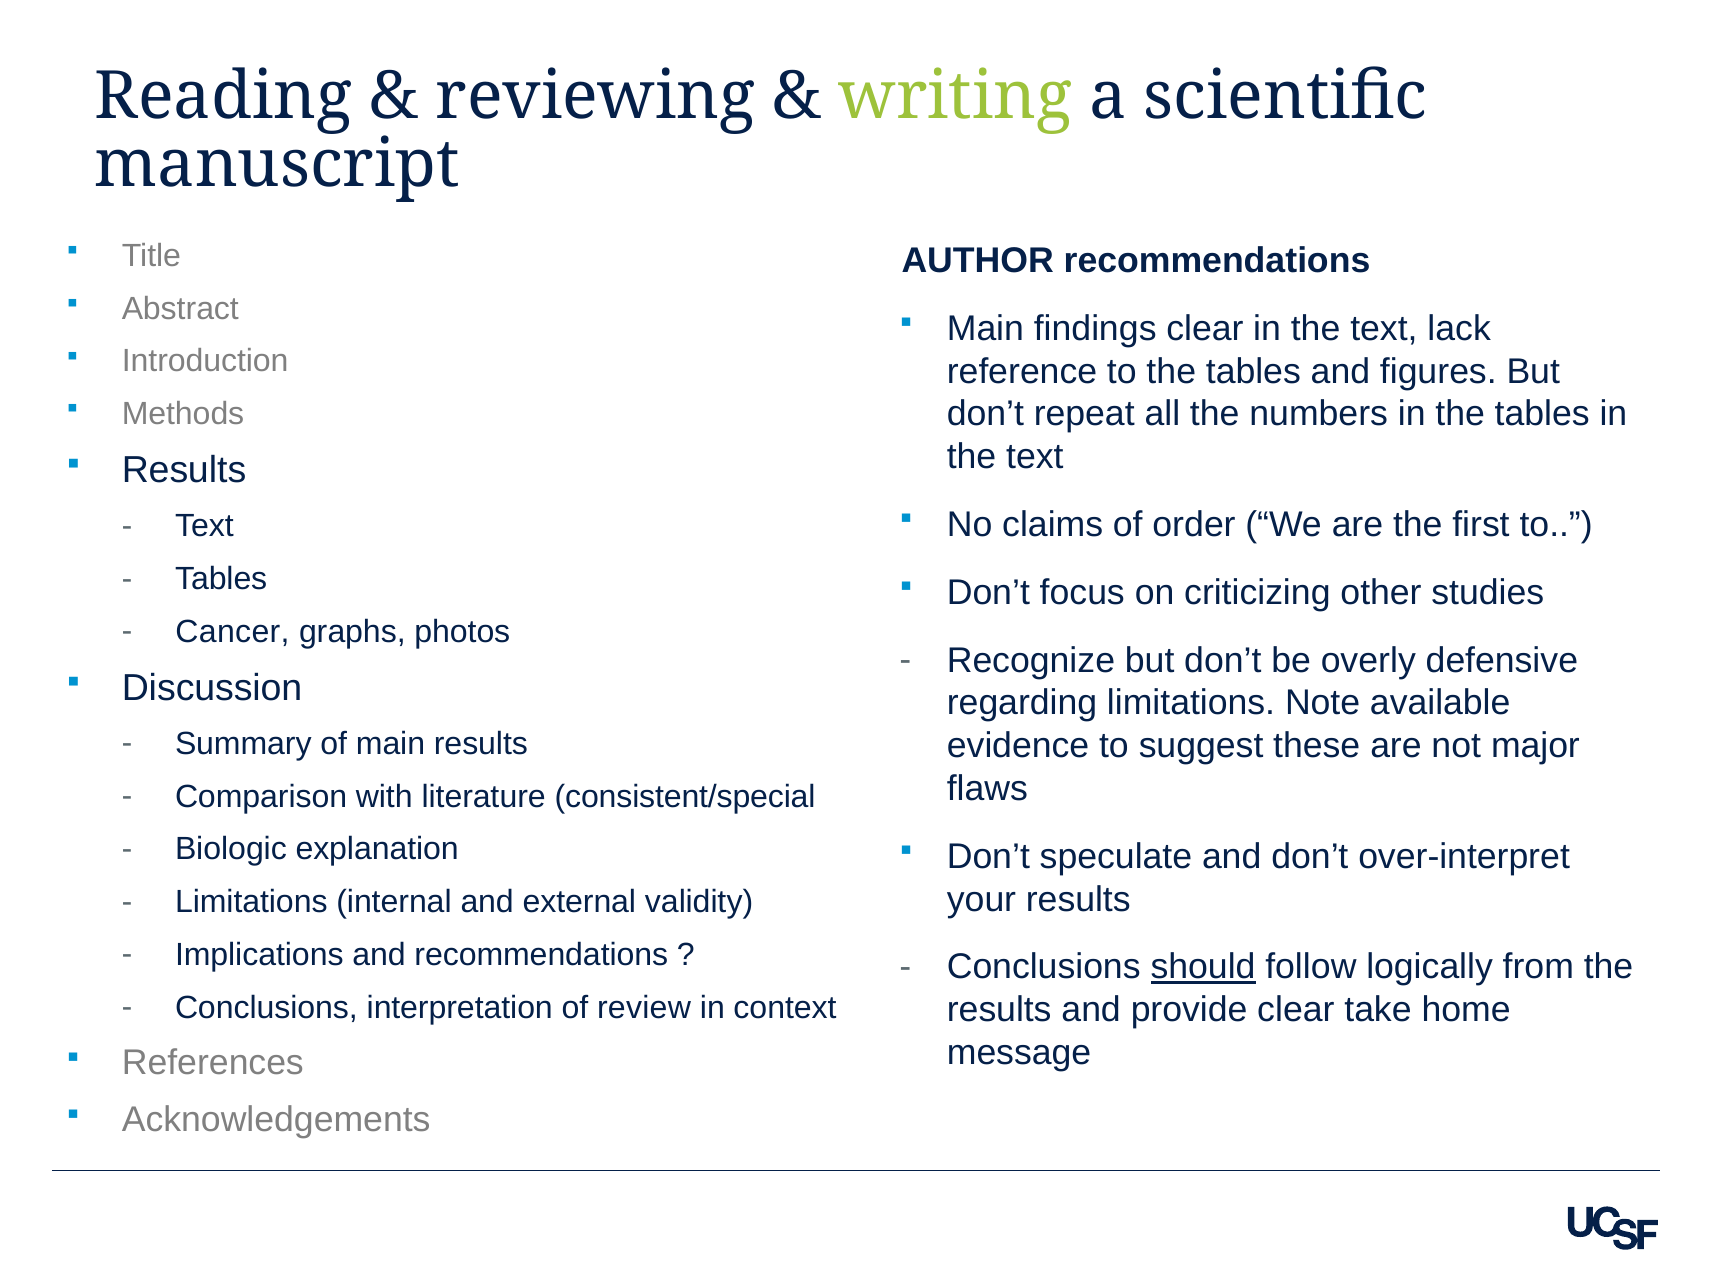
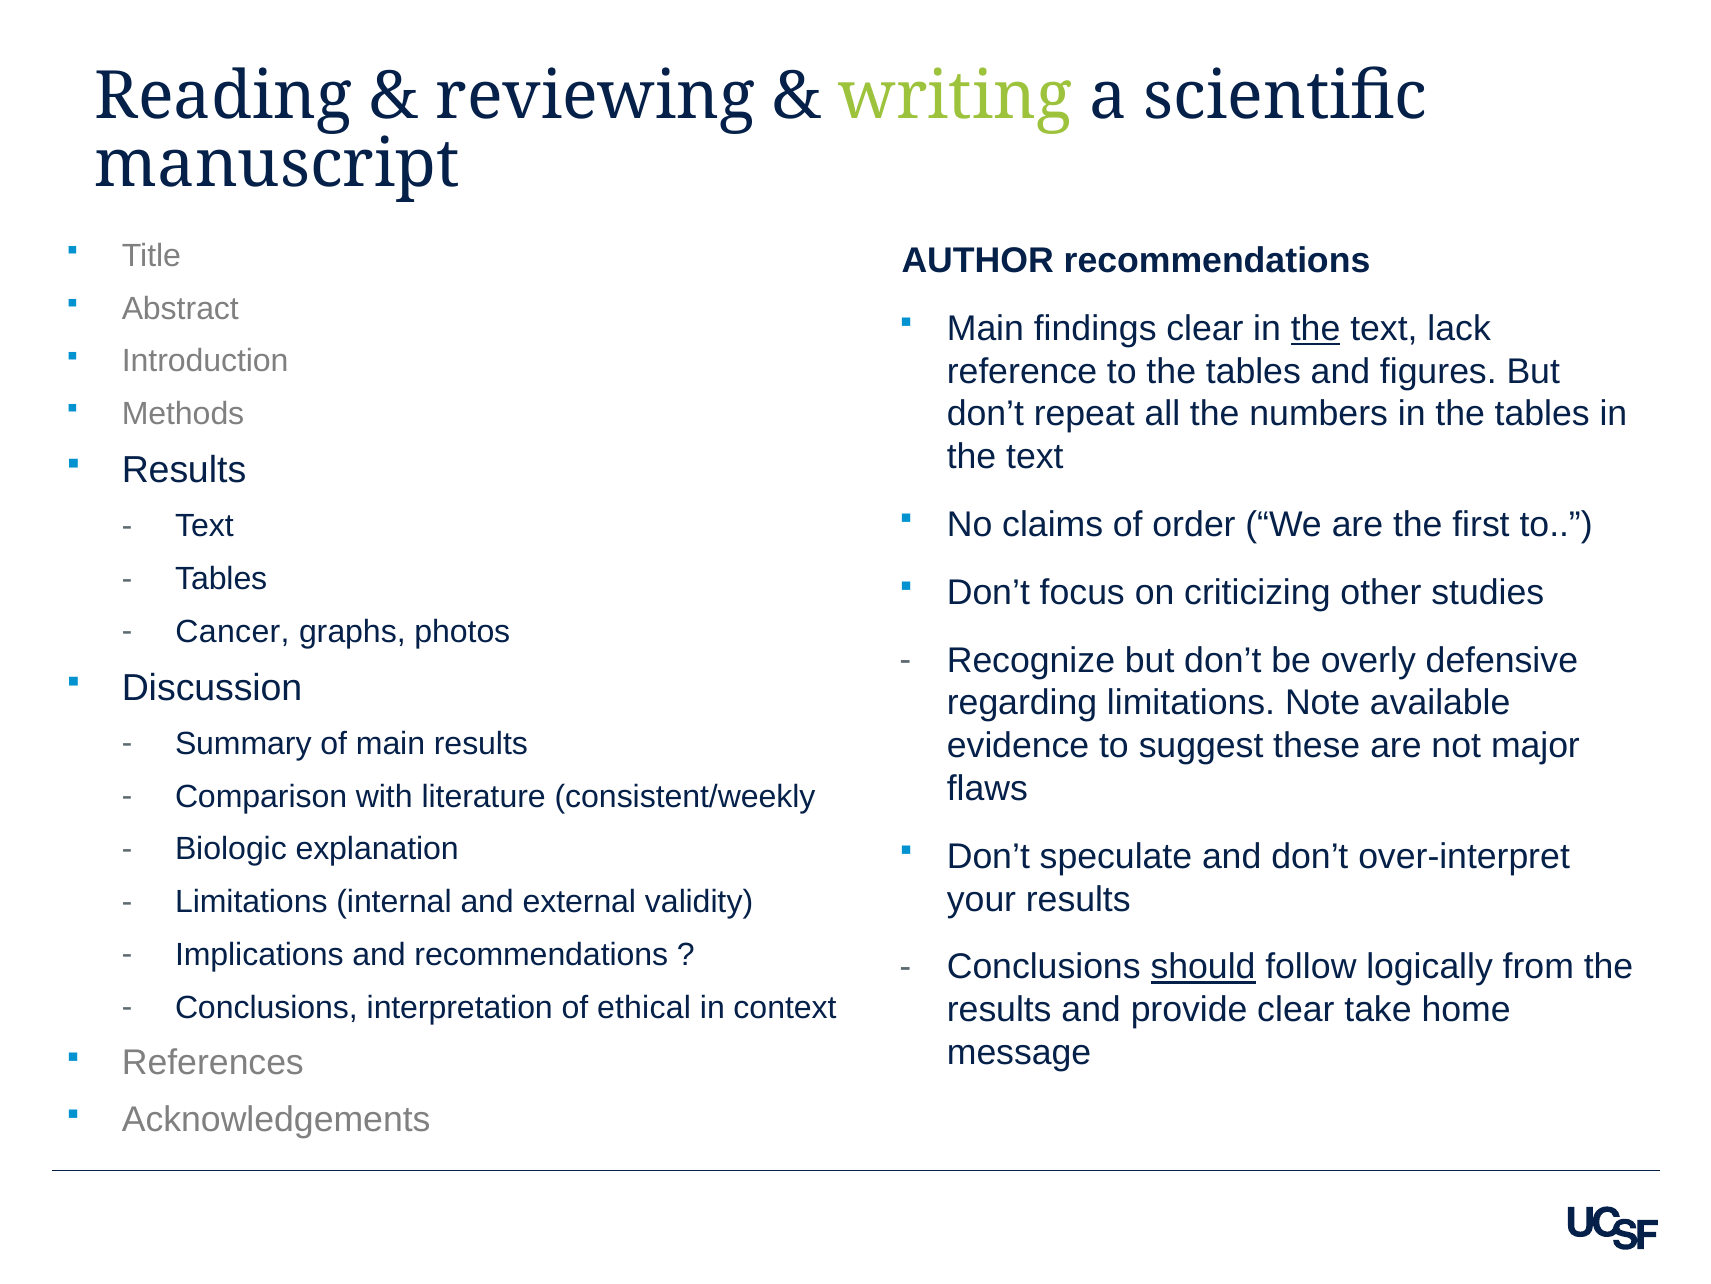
the underline: none -> present (1316, 328)
consistent/special: consistent/special -> consistent/weekly (685, 796)
review: review -> ethical (644, 1007)
